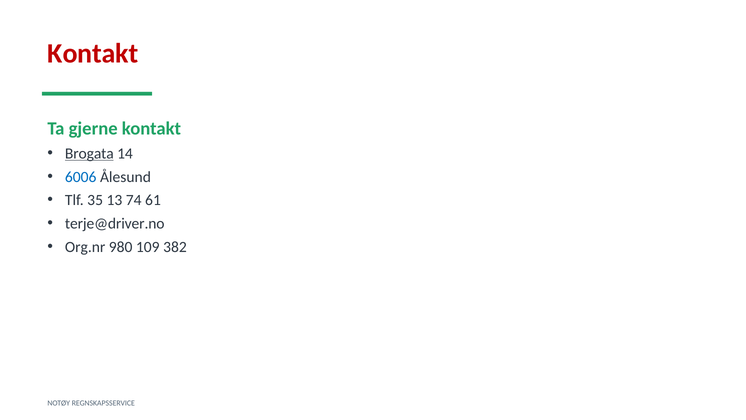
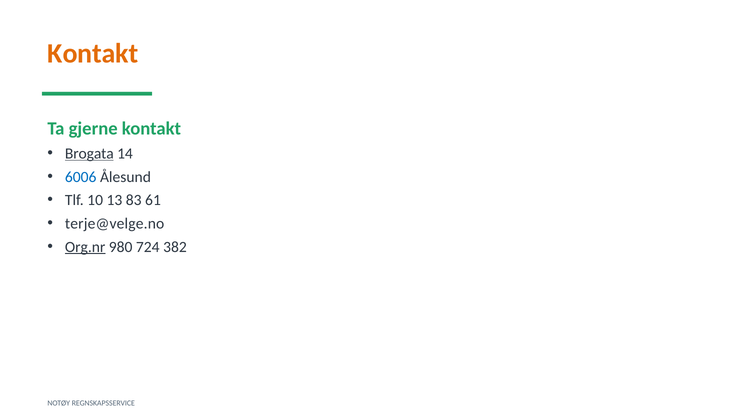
Kontakt colour: red -> orange (93, 53)
35: 35 -> 10 (95, 200)
74: 74 -> 83 (134, 200)
terje@driver.no: terje@driver.no -> terje@velge.no (115, 223)
Org.nr underline: none -> present (85, 247)
109: 109 -> 724 (148, 247)
